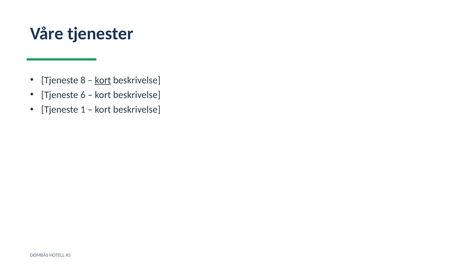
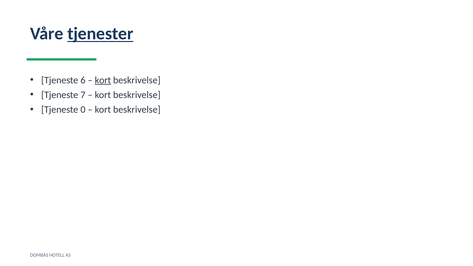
tjenester underline: none -> present (100, 34)
8: 8 -> 6 (83, 80)
6: 6 -> 7 (83, 95)
1: 1 -> 0 (83, 110)
